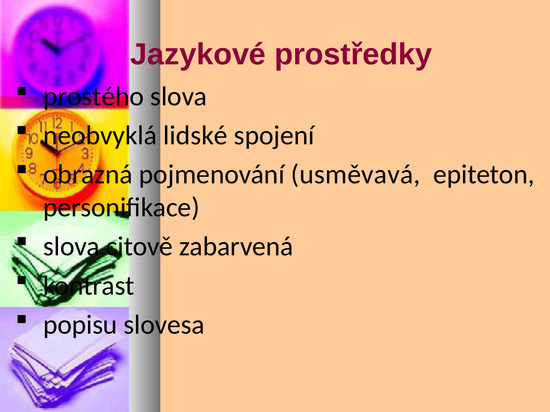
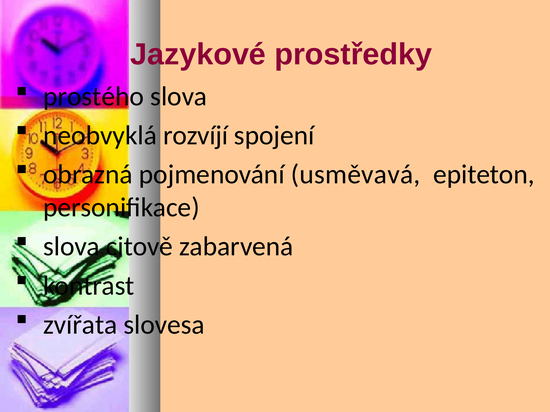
lidské: lidské -> rozvíjí (196, 136)
popisu: popisu -> zvířata (80, 325)
